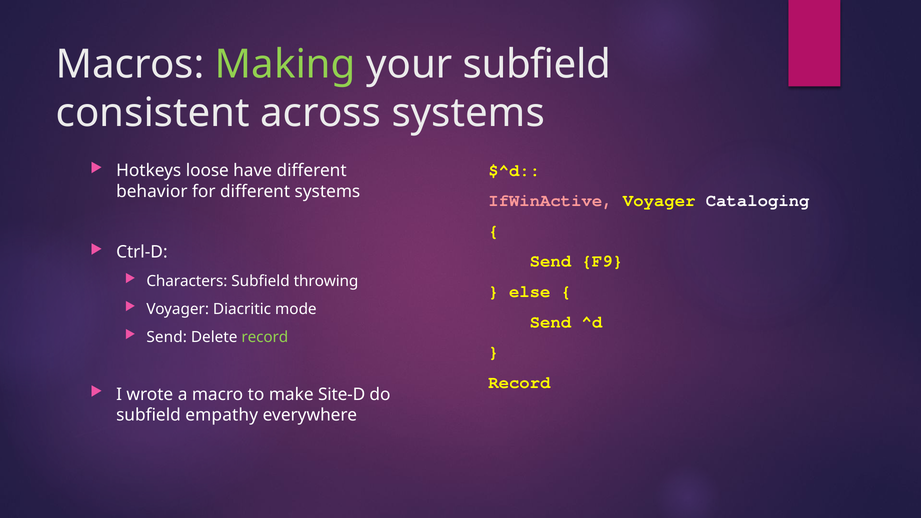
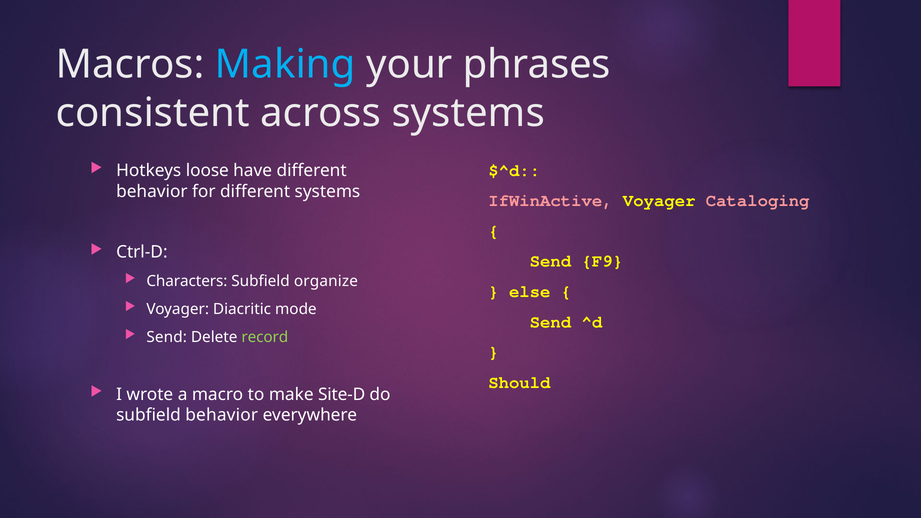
Making colour: light green -> light blue (285, 65)
your subfield: subfield -> phrases (537, 65)
Cataloging colour: white -> pink (758, 201)
throwing: throwing -> organize (326, 281)
Record: Record -> Should (519, 383)
subfield empathy: empathy -> behavior (222, 415)
